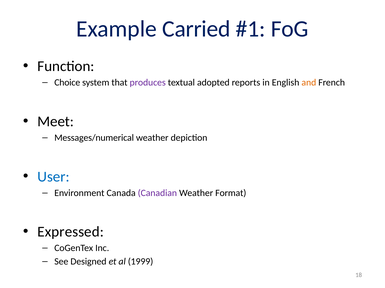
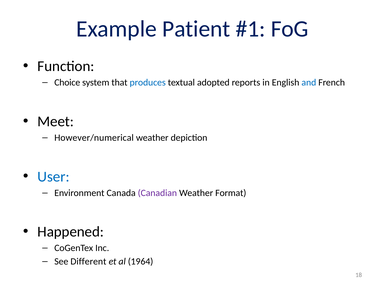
Carried: Carried -> Patient (196, 29)
produces colour: purple -> blue (148, 83)
and colour: orange -> blue (309, 83)
Messages/numerical: Messages/numerical -> However/numerical (94, 138)
Expressed: Expressed -> Happened (71, 232)
Designed: Designed -> Different (88, 262)
1999: 1999 -> 1964 (141, 262)
